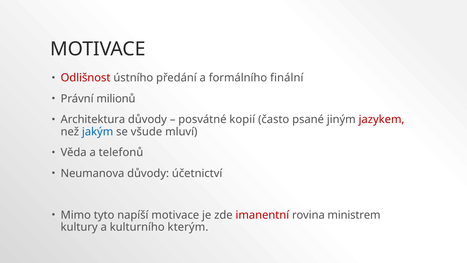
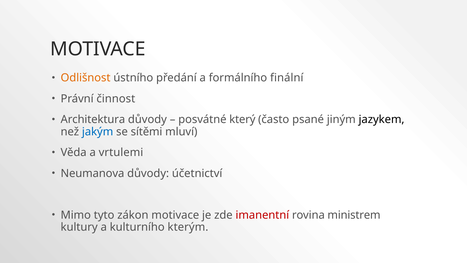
Odlišnost colour: red -> orange (86, 78)
milionů: milionů -> činnost (116, 99)
kopií: kopií -> který (242, 119)
jazykem colour: red -> black (382, 119)
všude: všude -> sítěmi (147, 132)
telefonů: telefonů -> vrtulemi (121, 152)
napíší: napíší -> zákon (133, 215)
